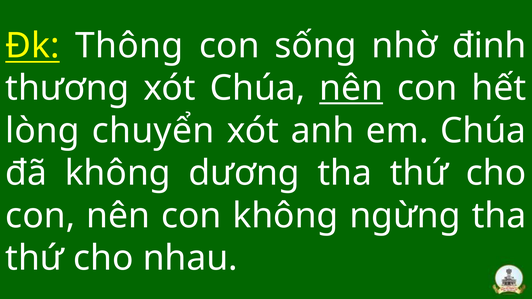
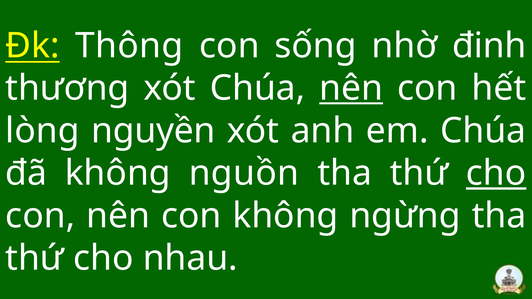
chuyển: chuyển -> nguyền (153, 131)
dương: dương -> nguồn (244, 173)
cho underline: none -> present (496, 173)
